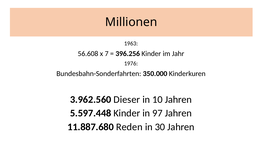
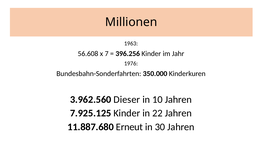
5.597.448: 5.597.448 -> 7.925.125 (91, 113)
97: 97 -> 22 (157, 113)
Reden: Reden -> Erneut (129, 126)
